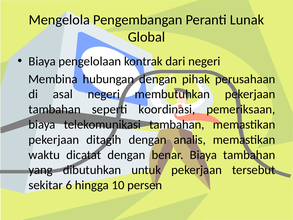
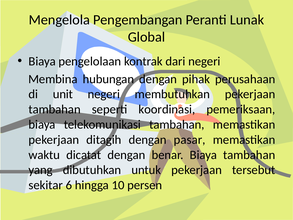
asal: asal -> unit (63, 94)
analis: analis -> pasar (190, 140)
